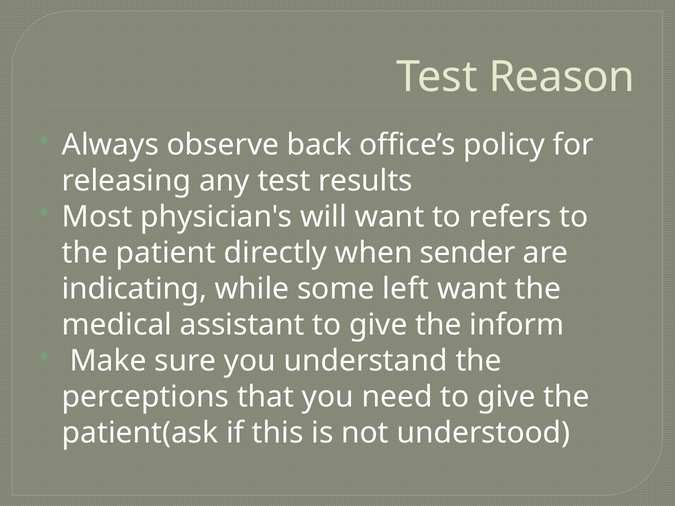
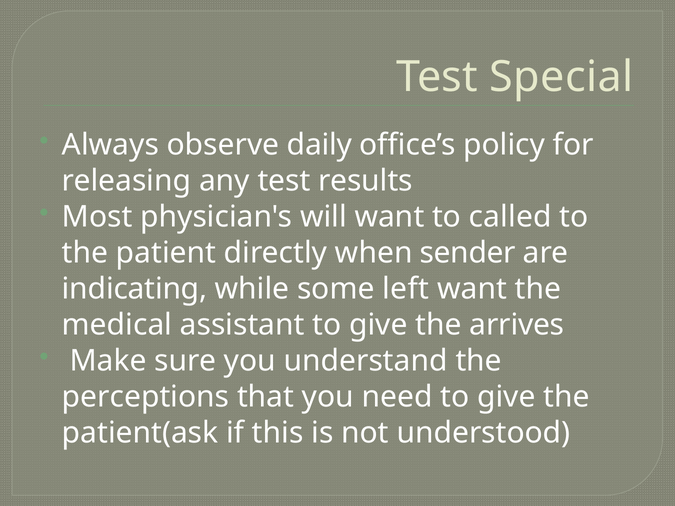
Reason: Reason -> Special (561, 77)
back: back -> daily (319, 145)
refers: refers -> called (510, 217)
inform: inform -> arrives (517, 325)
